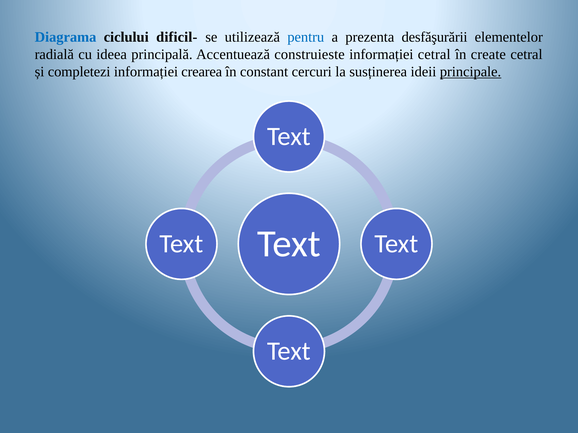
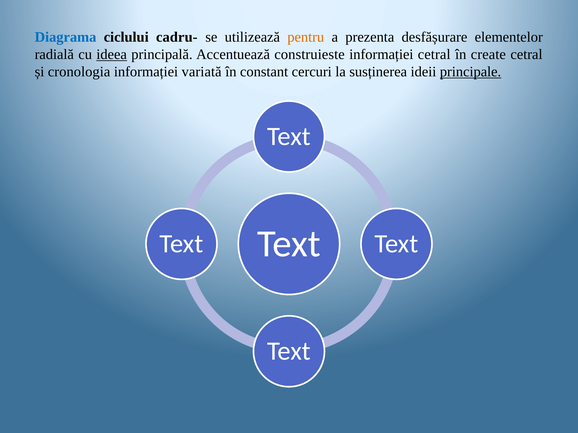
dificil-: dificil- -> cadru- (177, 37)
pentru colour: blue -> orange (306, 37)
desfăşurării: desfăşurării -> desfășurare (434, 37)
ideea underline: none -> present (112, 54)
completezi: completezi -> cronologia (79, 72)
crearea: crearea -> variată (202, 72)
